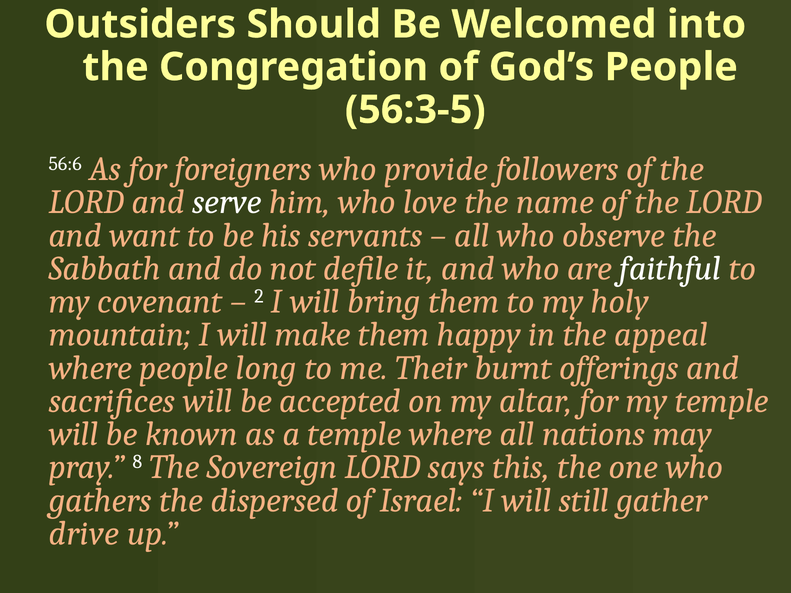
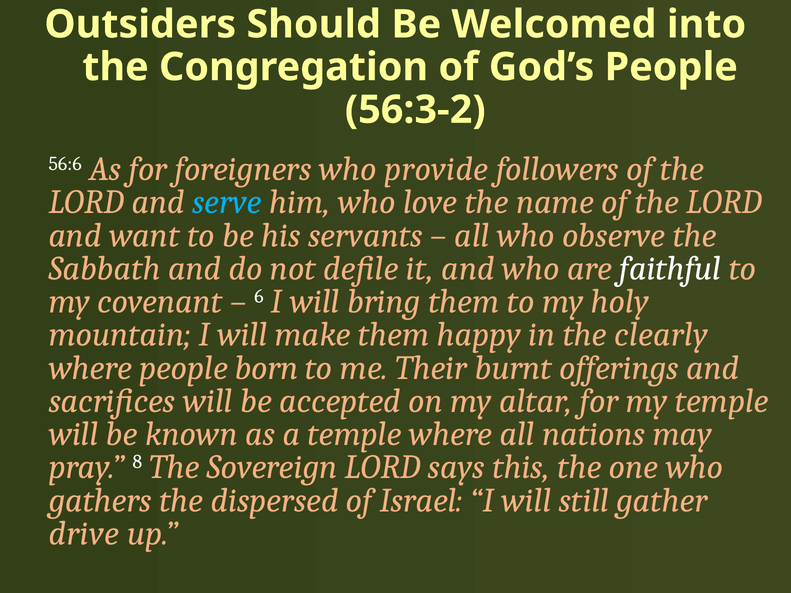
56:3-5: 56:3-5 -> 56:3-2 (415, 110)
serve colour: white -> light blue (227, 202)
2: 2 -> 6 (259, 296)
appeal: appeal -> clearly (661, 335)
long: long -> born (267, 368)
